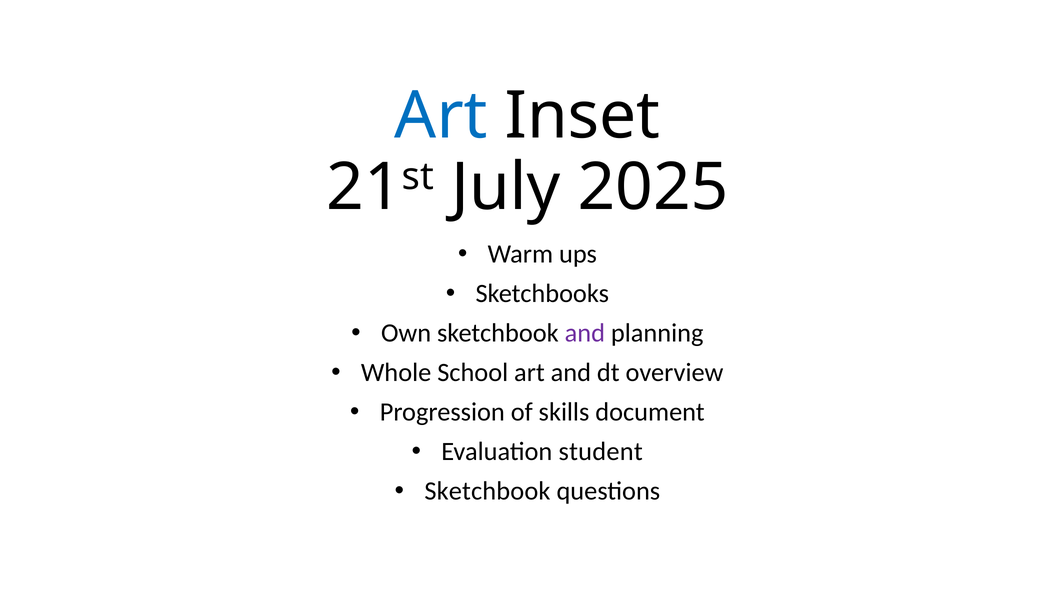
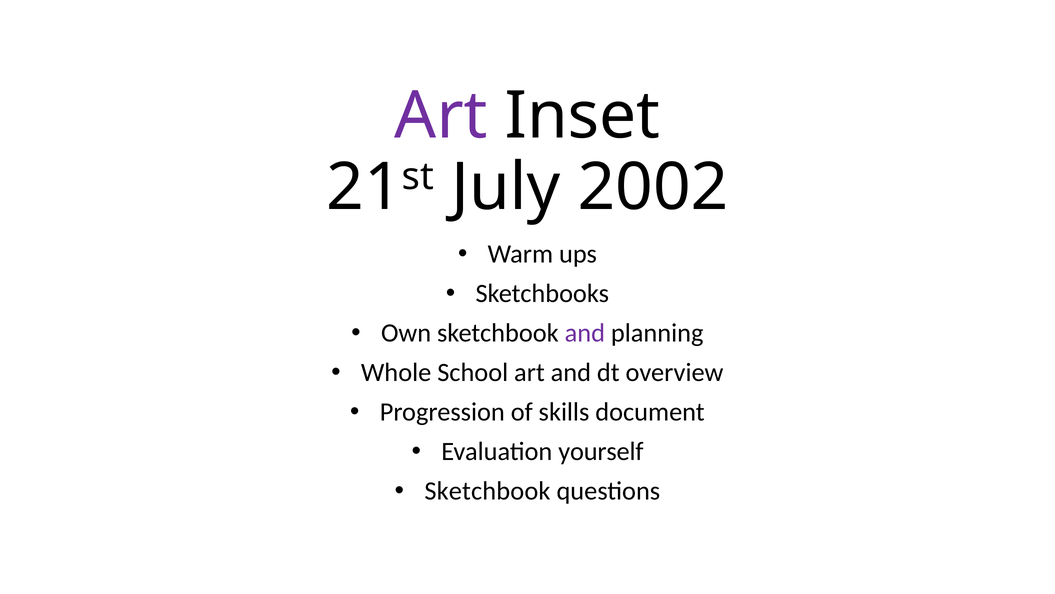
Art colour: blue -> purple (441, 116)
2025: 2025 -> 2002 (653, 187)
student: student -> yourself (601, 451)
